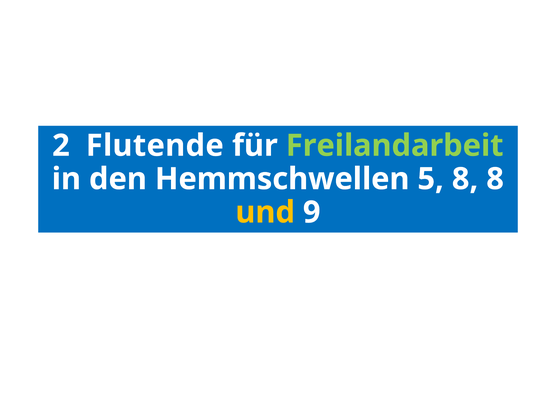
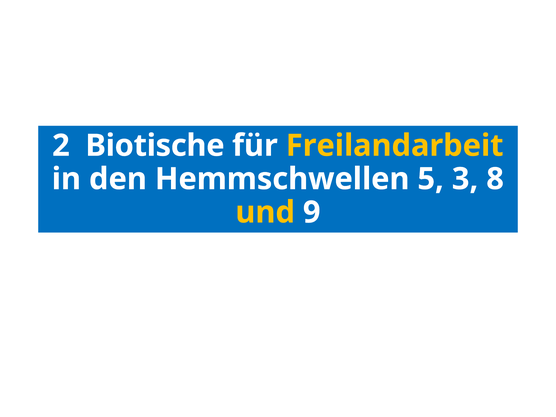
Flutende: Flutende -> Biotische (155, 146)
Freilandarbeit colour: light green -> yellow (395, 146)
5 8: 8 -> 3 (465, 179)
